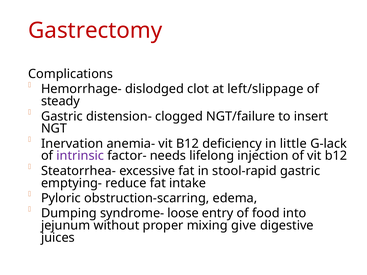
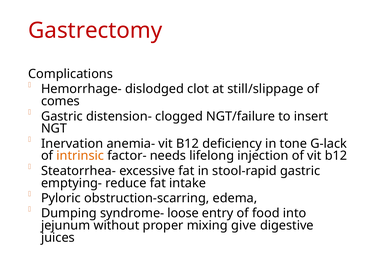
left/slippage: left/slippage -> still/slippage (265, 89)
steady: steady -> comes (60, 101)
little: little -> tone (293, 144)
intrinsic colour: purple -> orange (80, 156)
